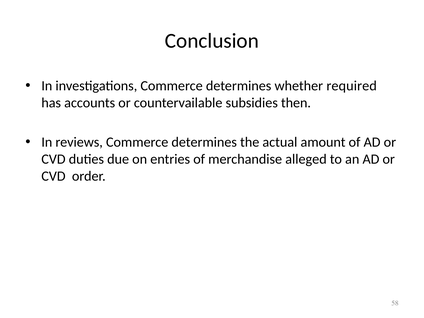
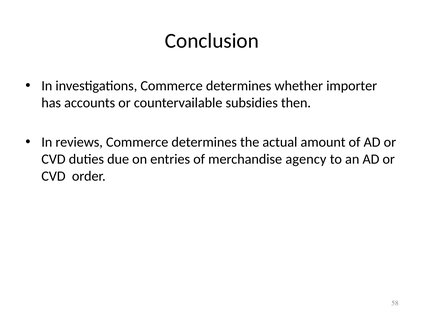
required: required -> importer (352, 86)
alleged: alleged -> agency (306, 159)
